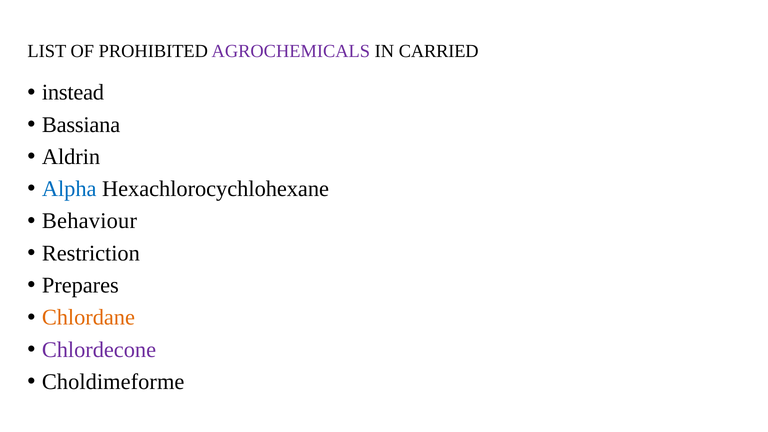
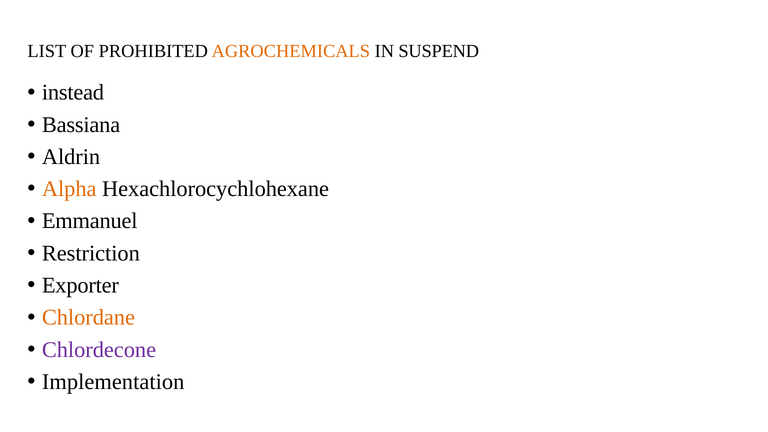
AGROCHEMICALS colour: purple -> orange (291, 51)
CARRIED: CARRIED -> SUSPEND (439, 51)
Alpha colour: blue -> orange (69, 189)
Behaviour: Behaviour -> Emmanuel (90, 221)
Prepares: Prepares -> Exporter (80, 285)
Choldimeforme: Choldimeforme -> Implementation (113, 382)
